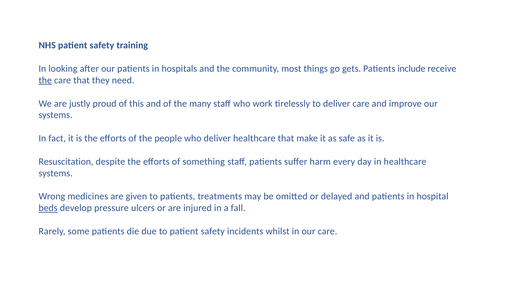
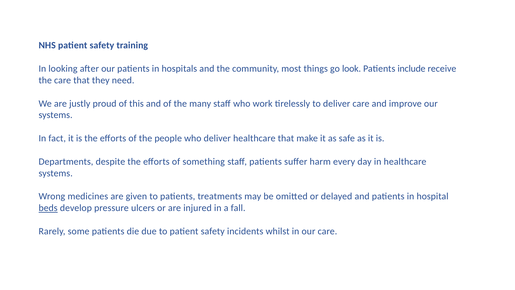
gets: gets -> look (352, 69)
the underline: present -> none (45, 80)
Resuscitation: Resuscitation -> Departments (66, 161)
